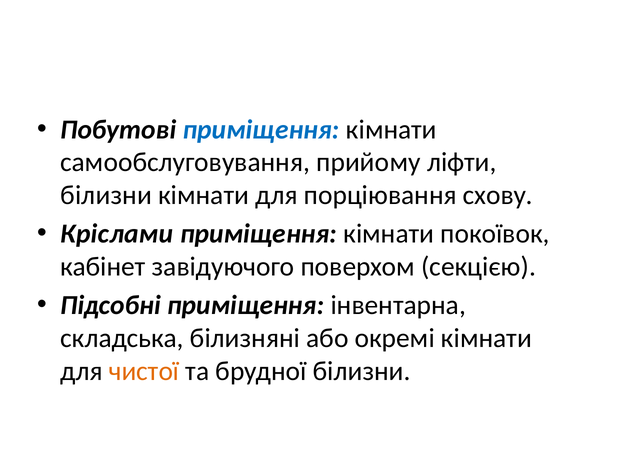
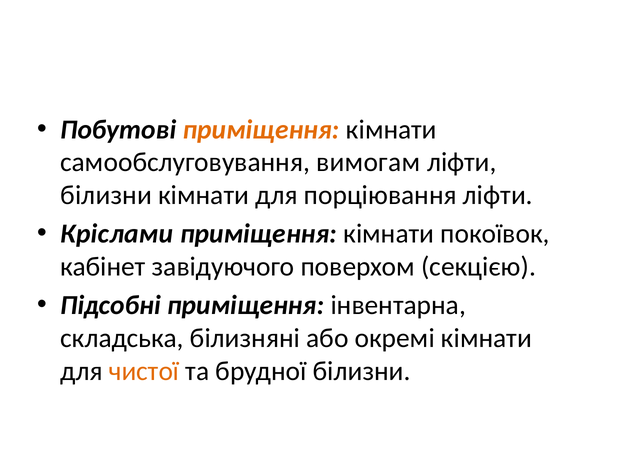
приміщення colour: blue -> orange (261, 130)
прийому: прийому -> вимогам (368, 163)
порціювання схову: схову -> ліфти (498, 196)
